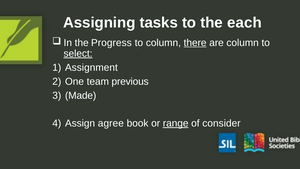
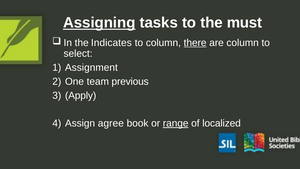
Assigning underline: none -> present (99, 23)
each: each -> must (244, 23)
Progress: Progress -> Indicates (111, 43)
select underline: present -> none (78, 54)
Made: Made -> Apply (81, 95)
consider: consider -> localized (222, 123)
